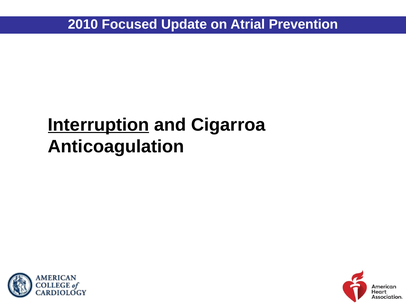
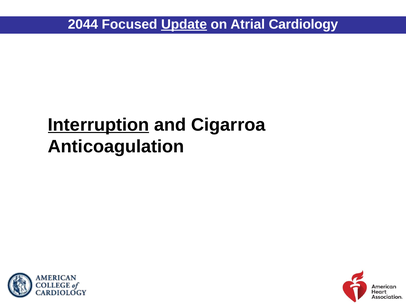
2010: 2010 -> 2044 (83, 24)
Update underline: none -> present (184, 24)
Prevention: Prevention -> Cardiology (303, 24)
